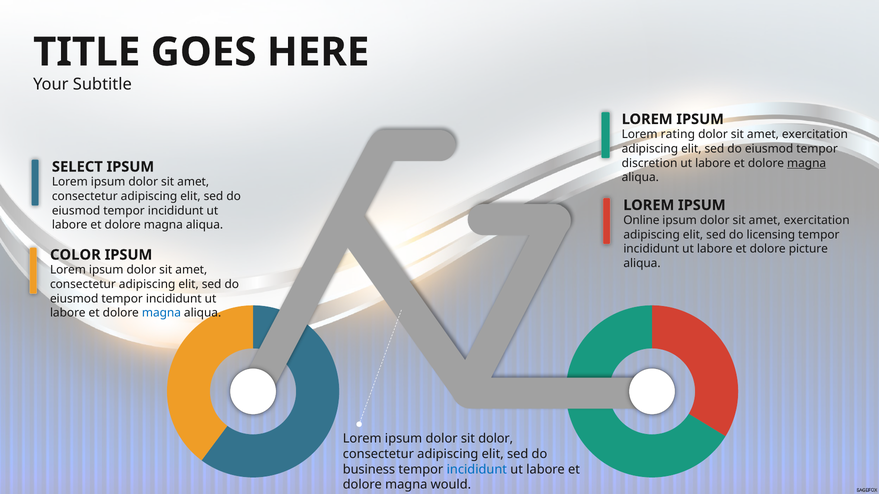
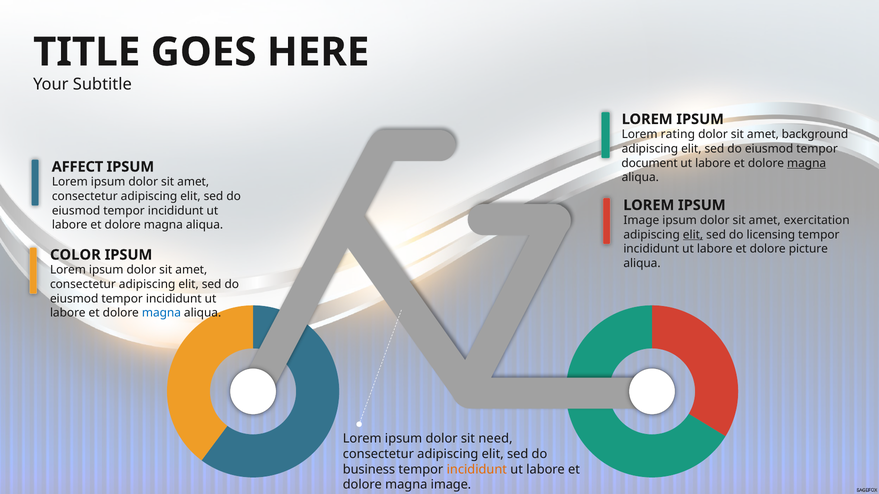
exercitation: exercitation -> background (815, 135)
discretion: discretion -> document (650, 163)
SELECT: SELECT -> AFFECT (77, 167)
Online: Online -> Image (641, 221)
elit underline: none -> present (693, 235)
sit dolor: dolor -> need (496, 439)
incididunt colour: blue -> orange (477, 470)
magna would: would -> image (451, 485)
